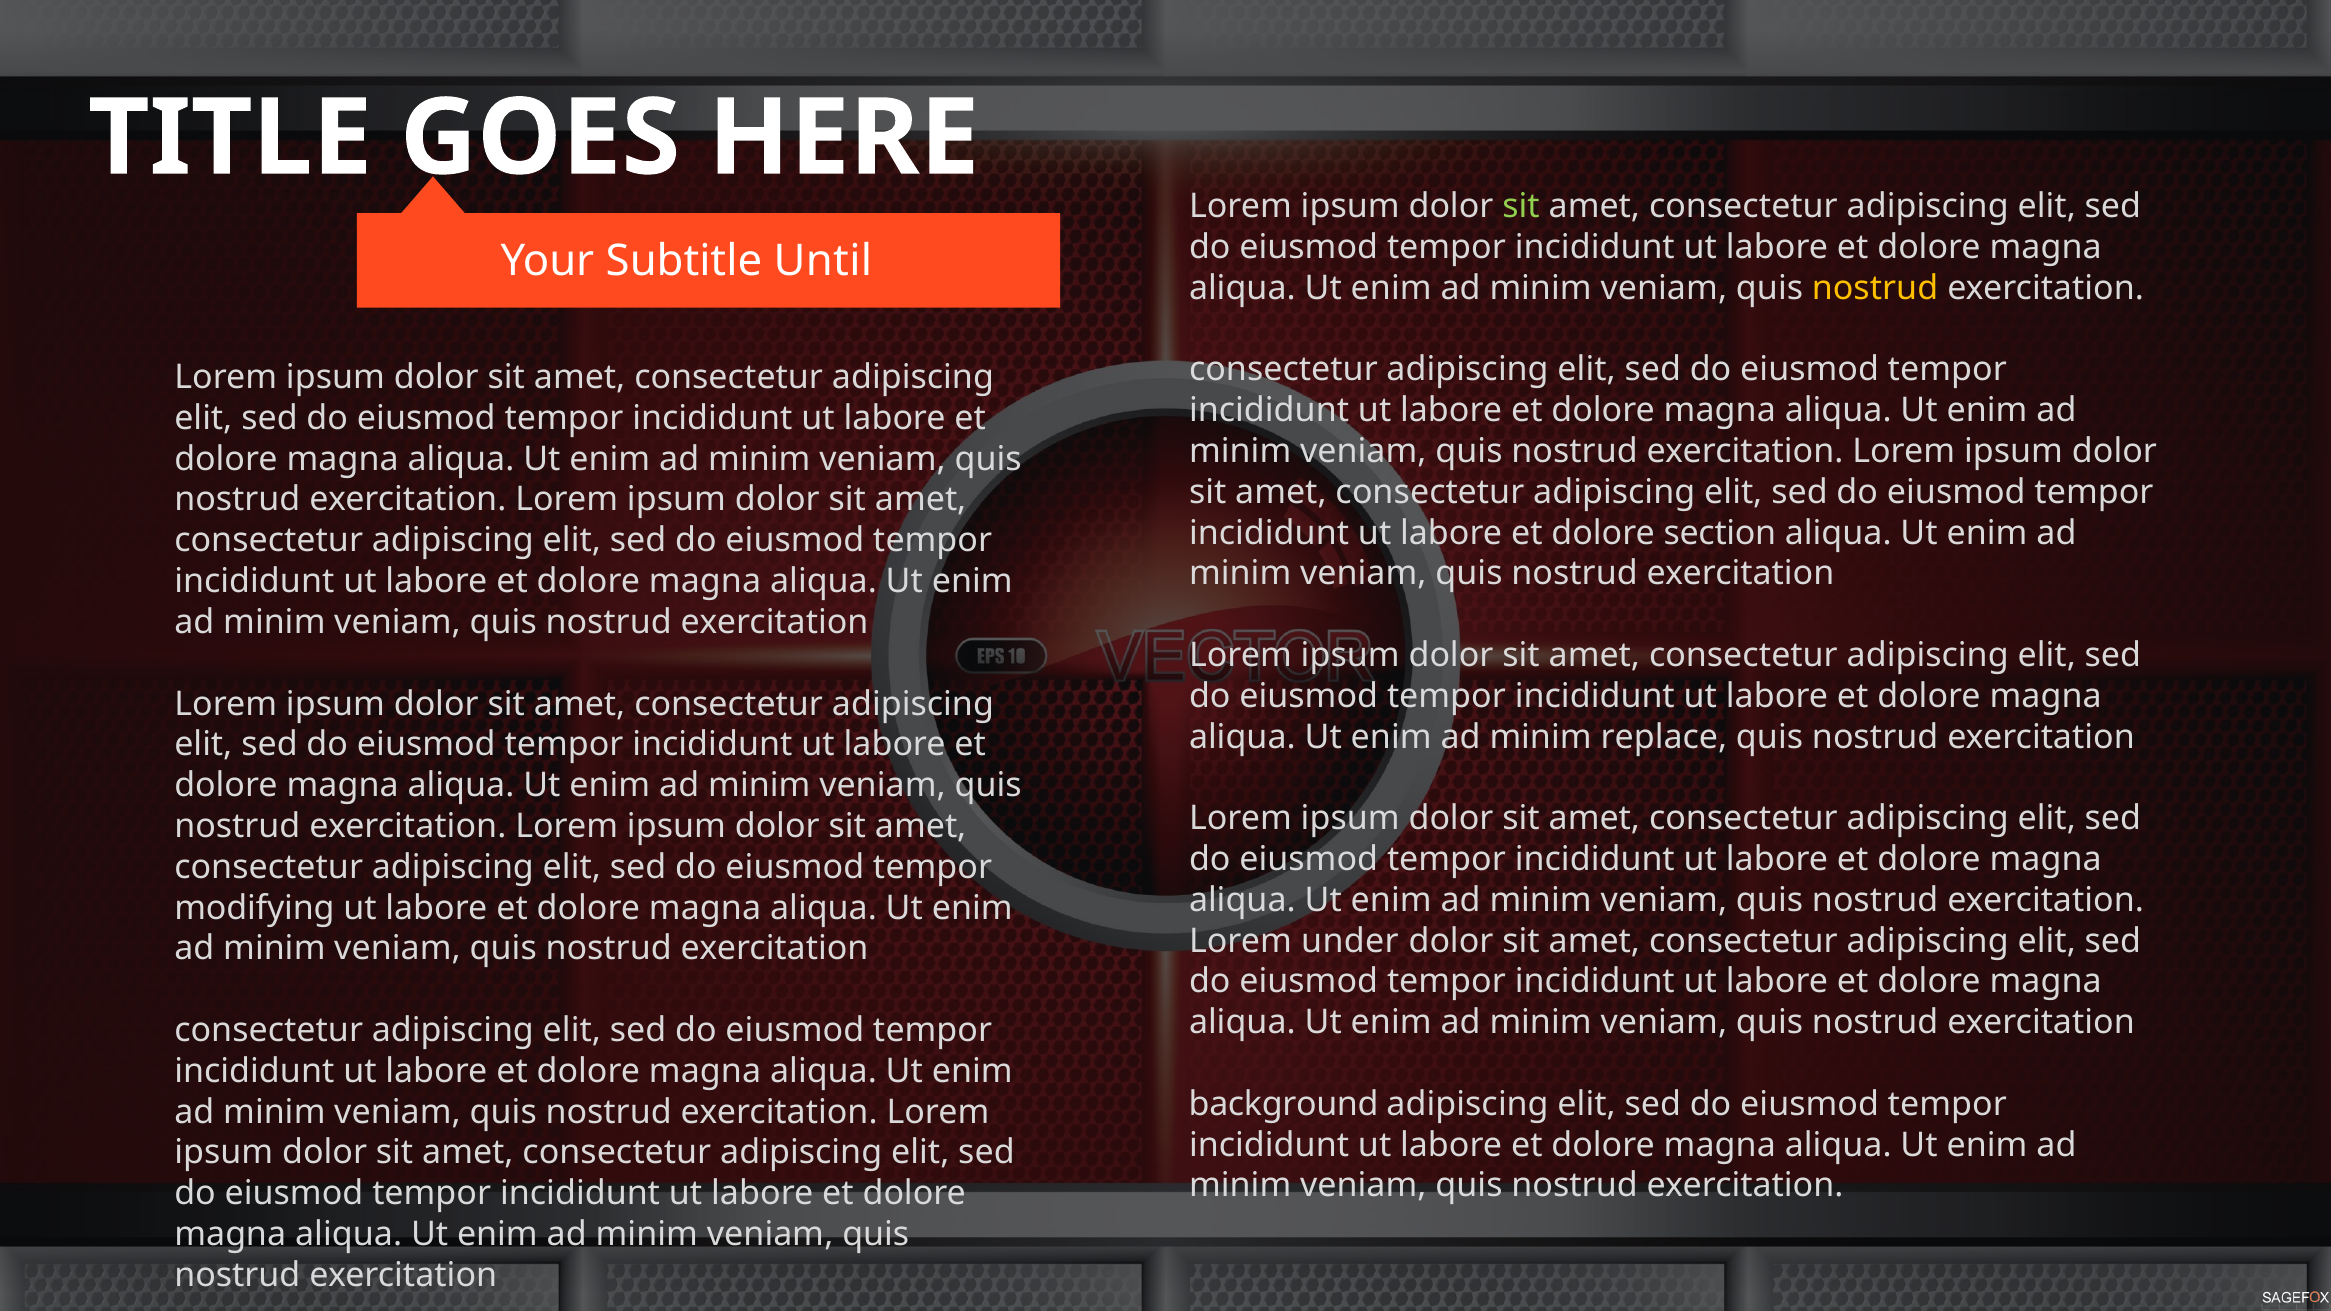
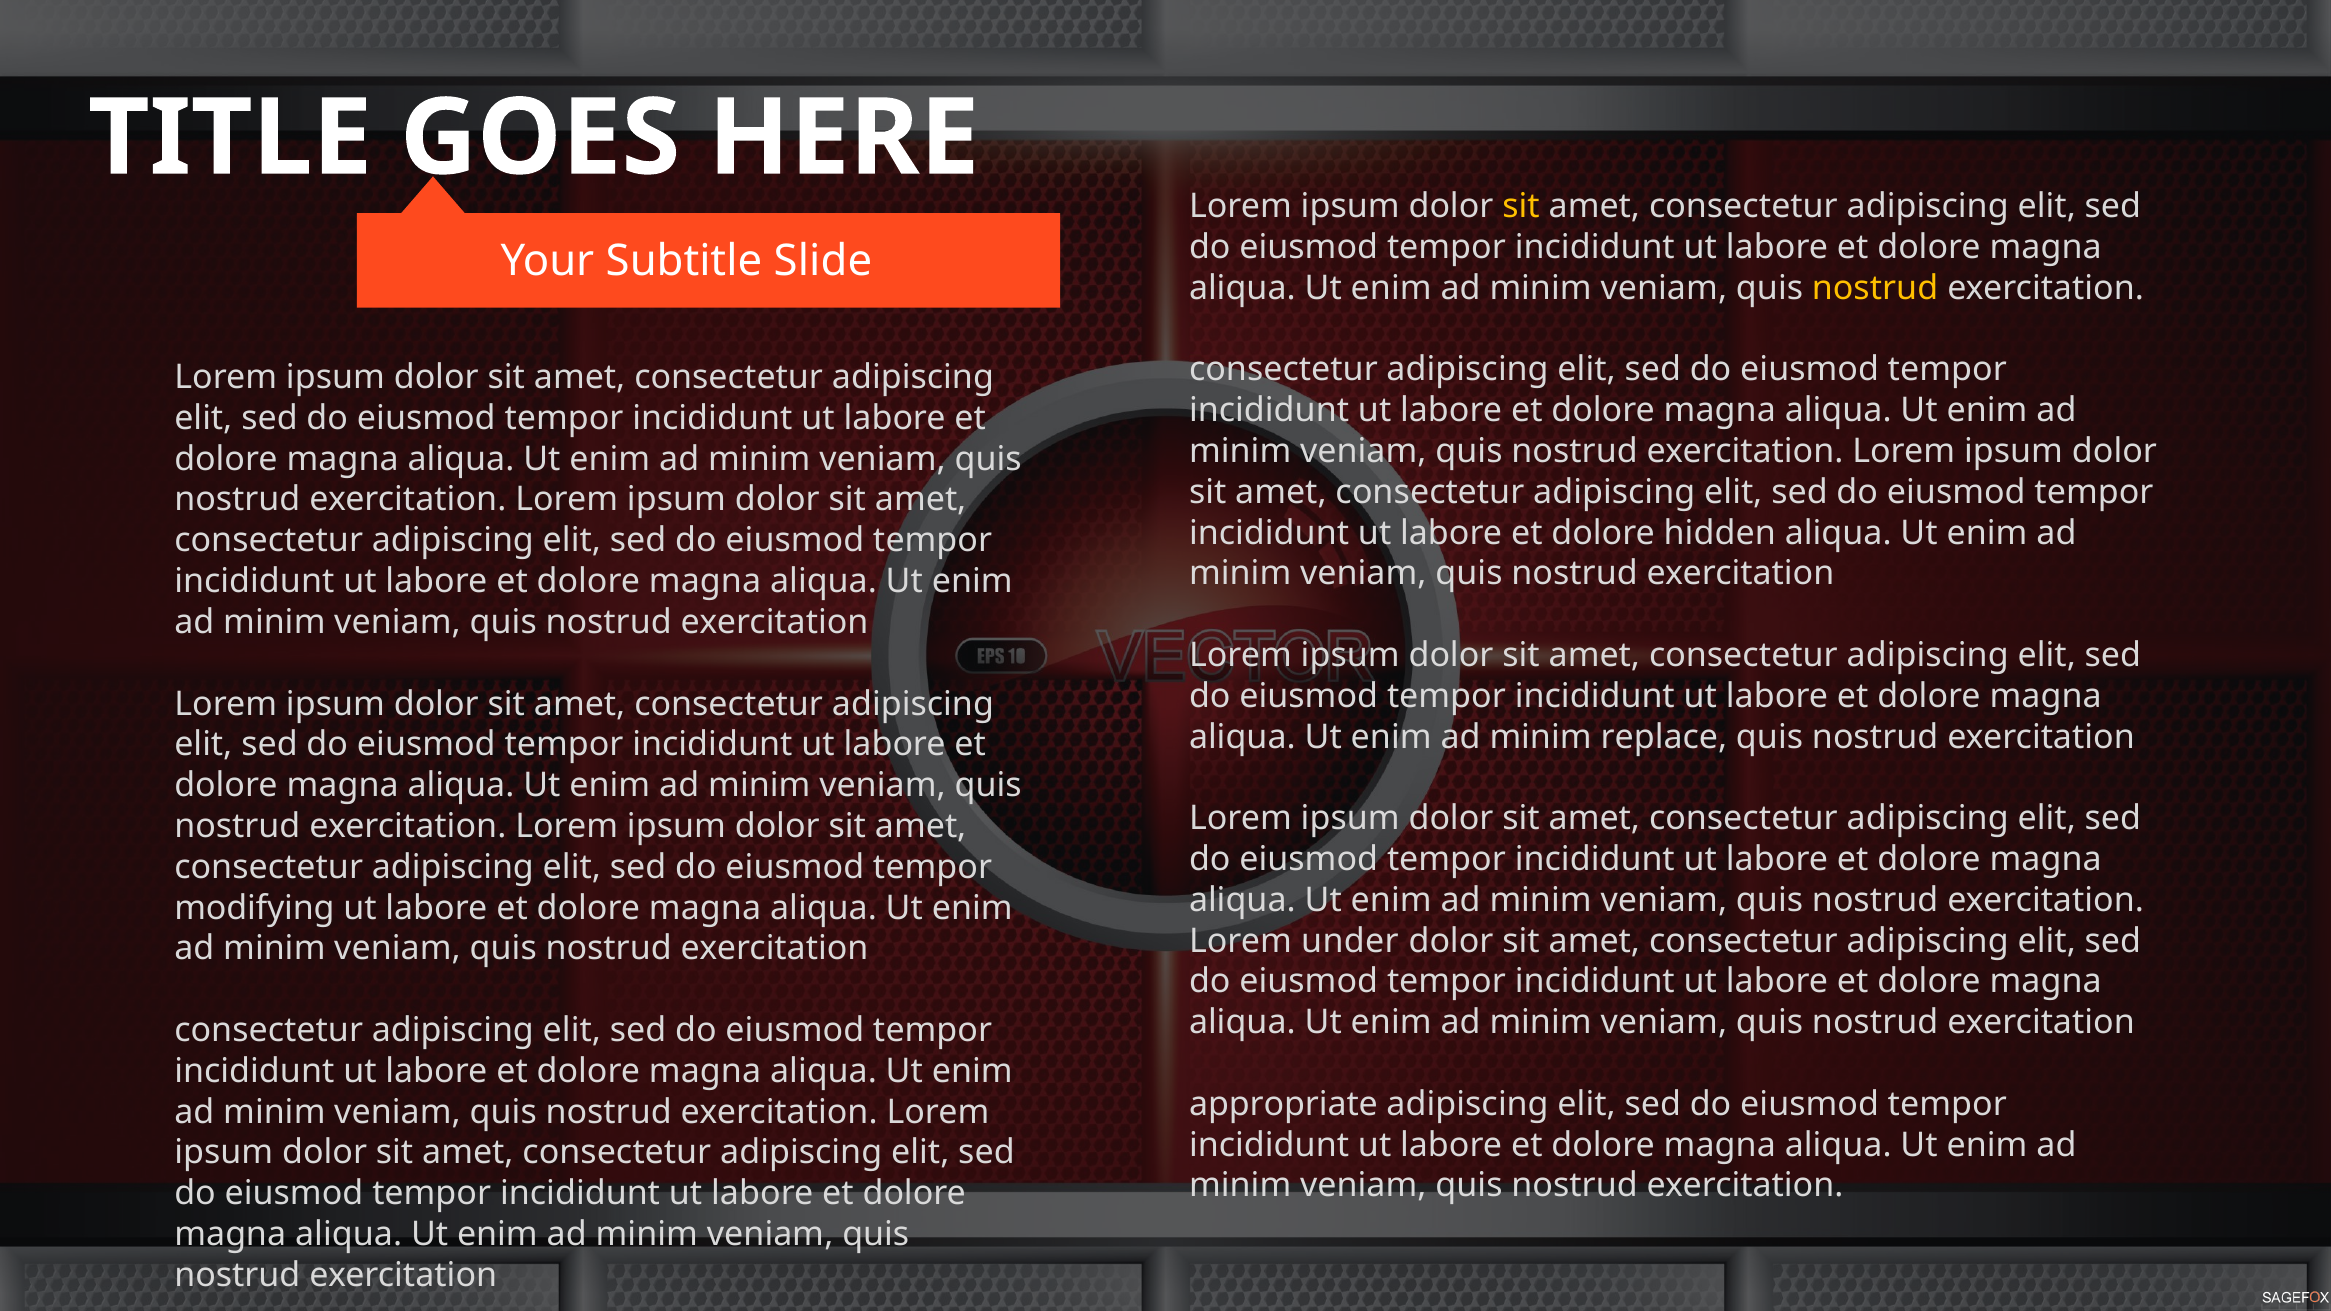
sit colour: light green -> yellow (1521, 206)
Until: Until -> Slide (823, 261)
section: section -> hidden (1720, 533)
background: background -> appropriate (1283, 1104)
